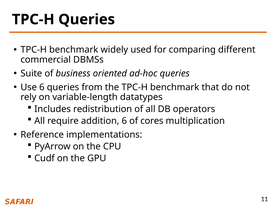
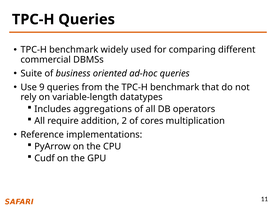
Use 6: 6 -> 9 (42, 87)
redistribution: redistribution -> aggregations (103, 109)
addition 6: 6 -> 2 (124, 121)
